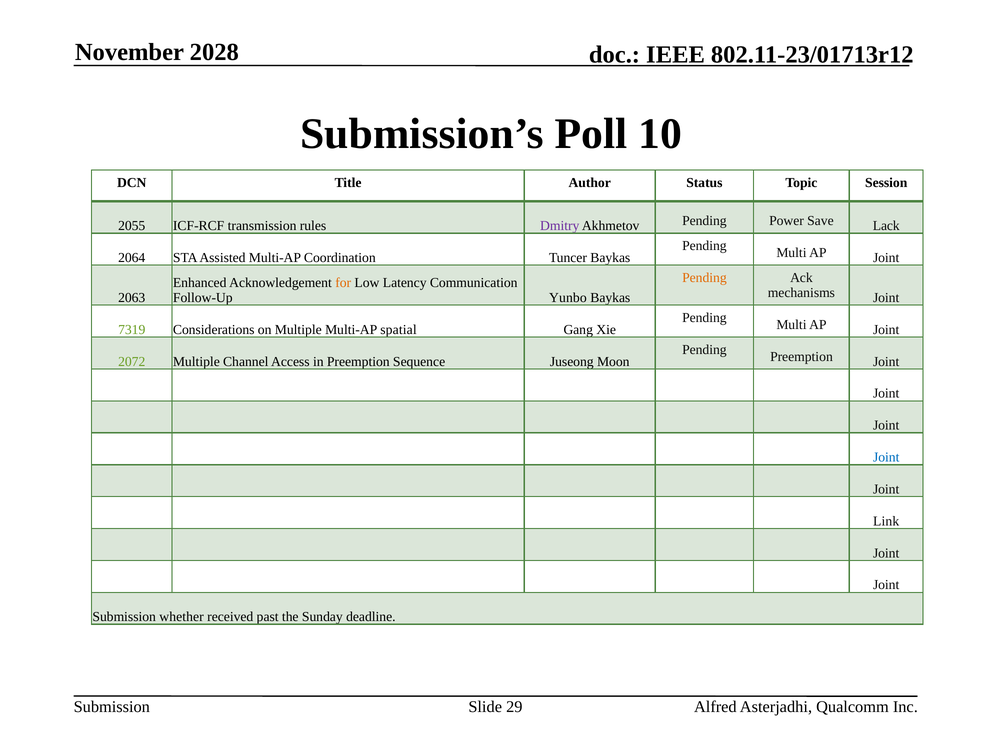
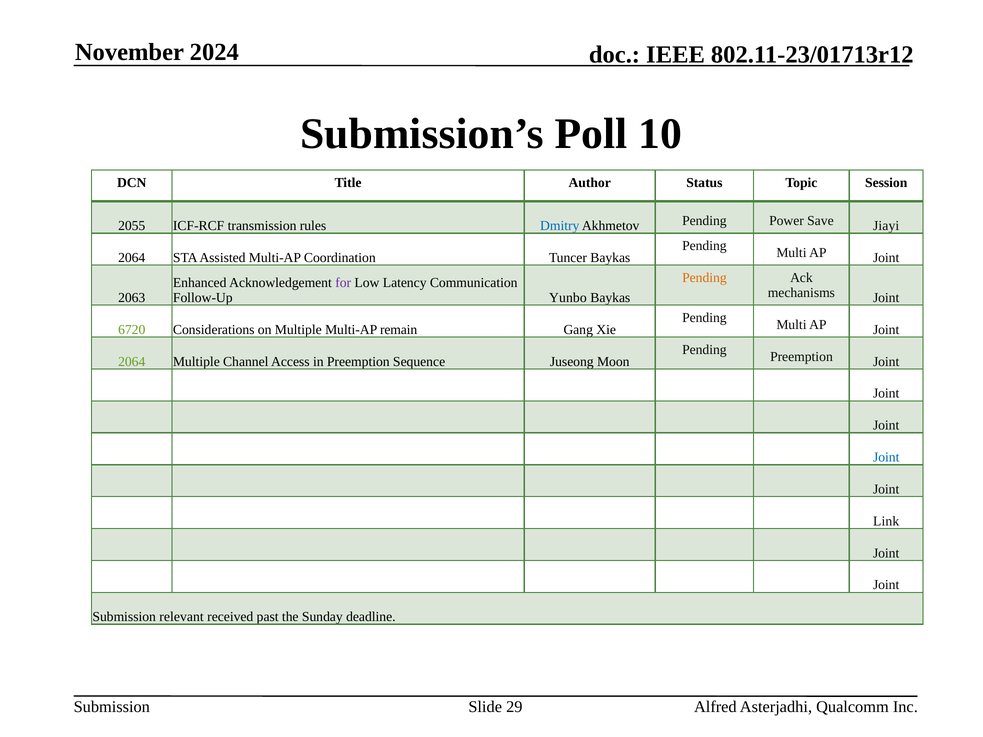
2028: 2028 -> 2024 (214, 52)
Dmitry colour: purple -> blue (560, 226)
Lack: Lack -> Jiayi (886, 226)
for colour: orange -> purple (343, 283)
7319: 7319 -> 6720 (132, 330)
spatial: spatial -> remain (399, 330)
2072: 2072 -> 2064 (132, 362)
whether: whether -> relevant (182, 617)
